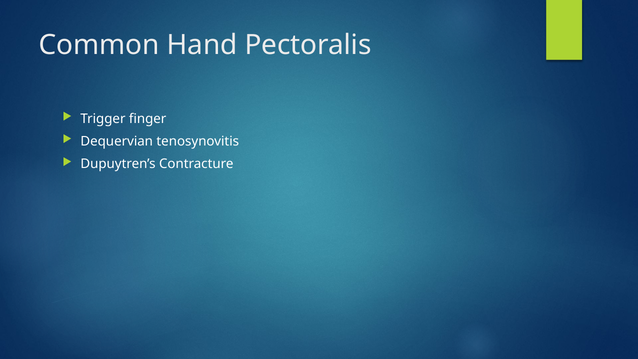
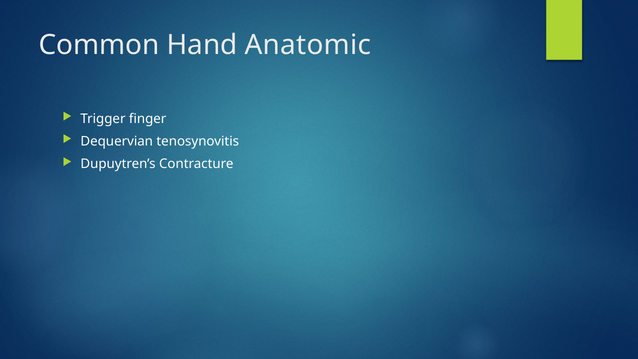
Pectoralis: Pectoralis -> Anatomic (308, 45)
